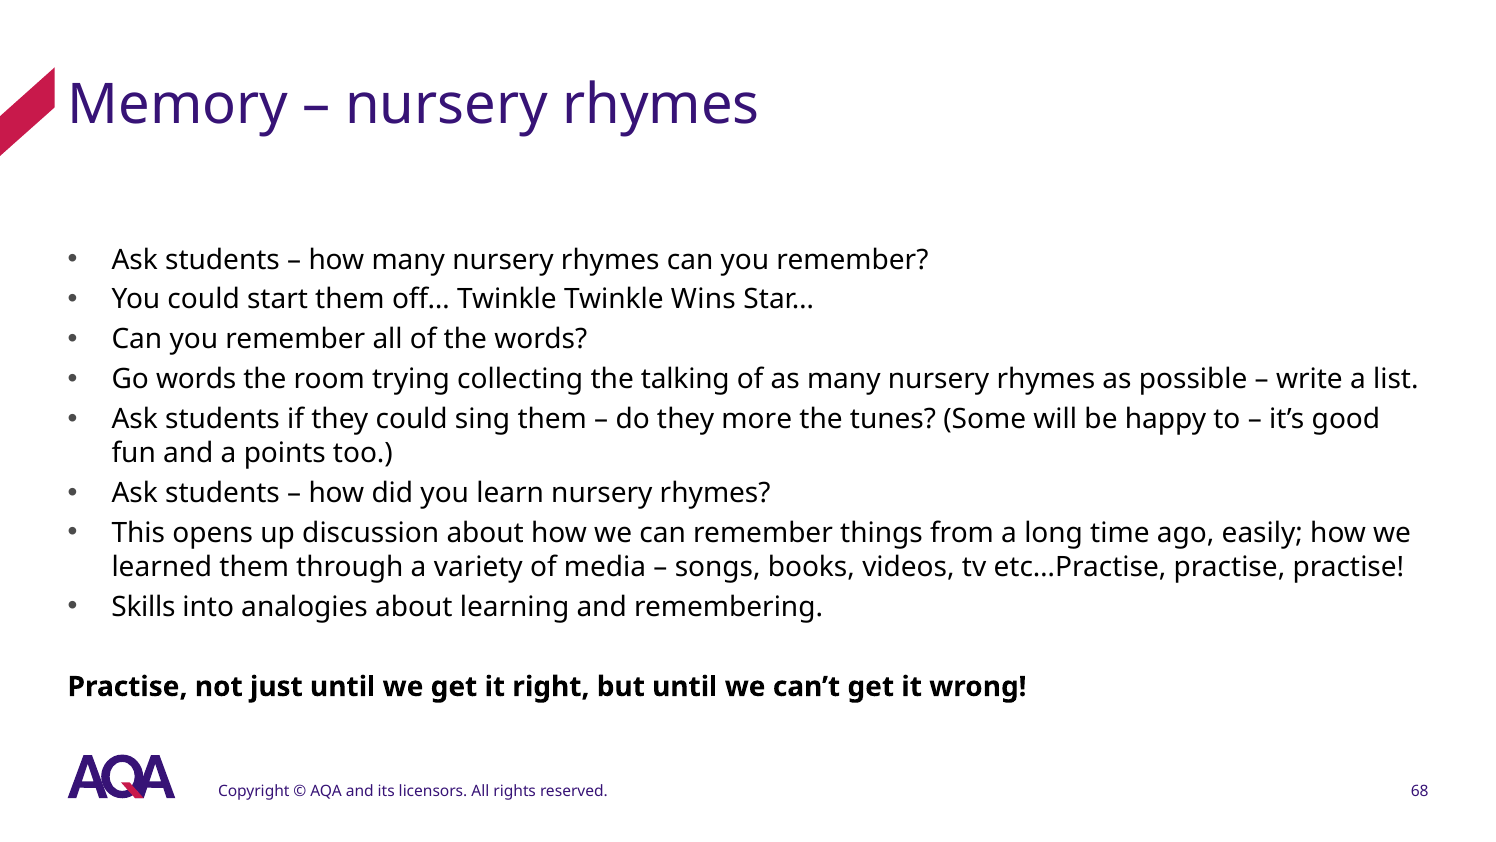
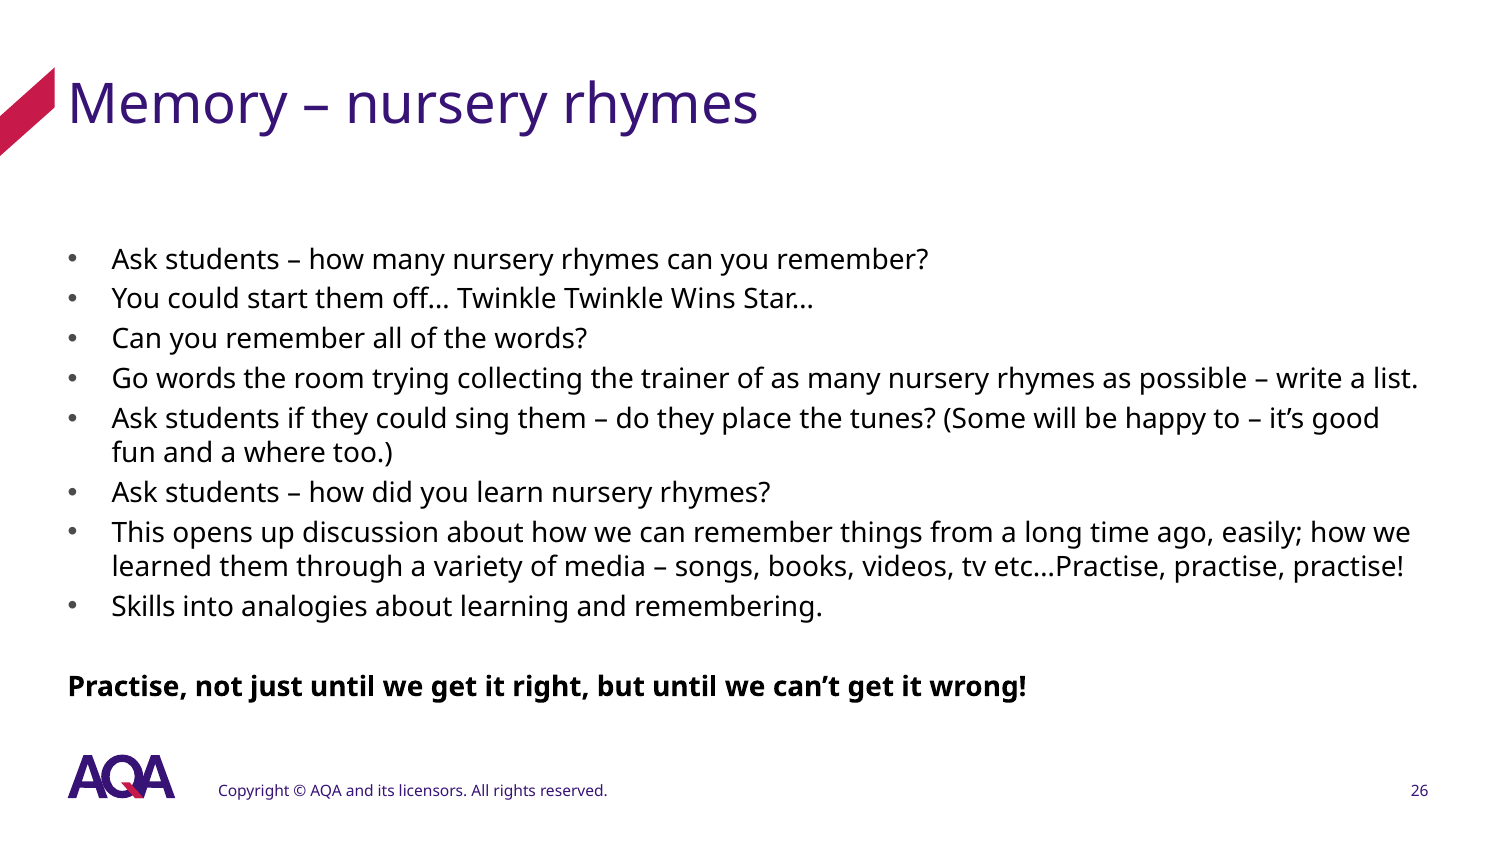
talking: talking -> trainer (685, 379)
more: more -> place (757, 419)
points: points -> where (285, 453)
68: 68 -> 26 (1420, 791)
